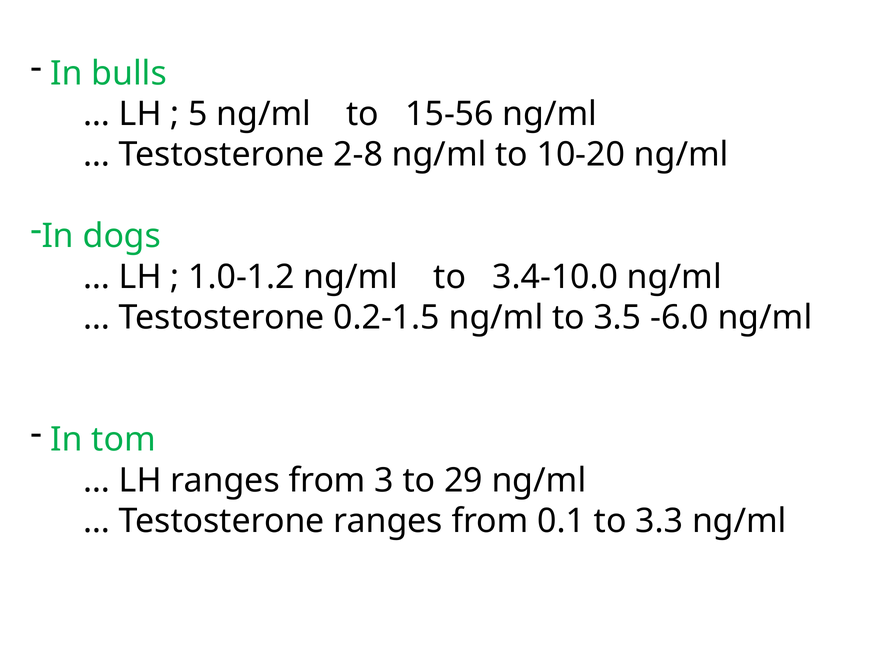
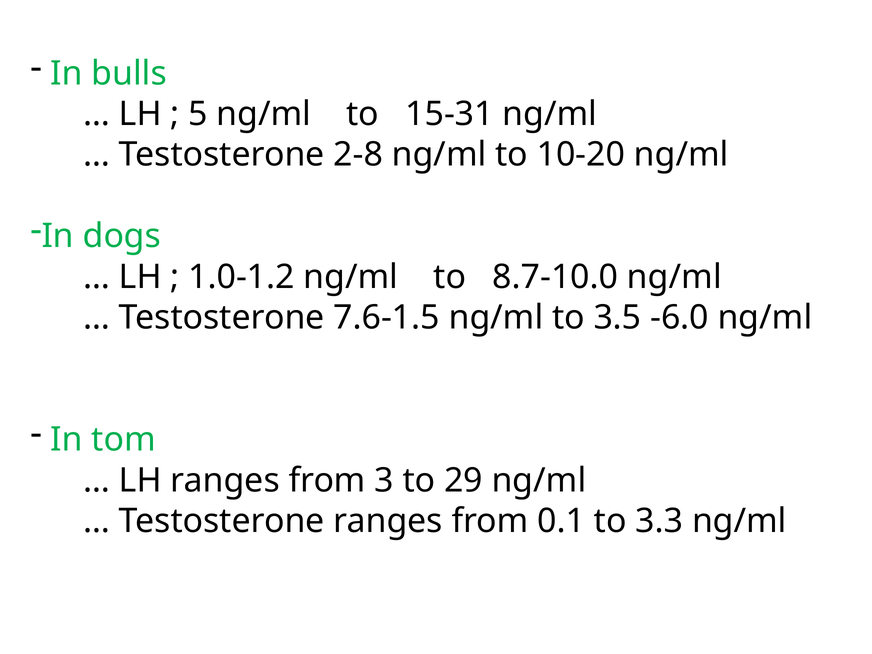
15-56: 15-56 -> 15-31 (449, 114)
3.4-10.0: 3.4-10.0 -> 8.7-10.0 (555, 277)
0.2-1.5: 0.2-1.5 -> 7.6-1.5 (387, 318)
